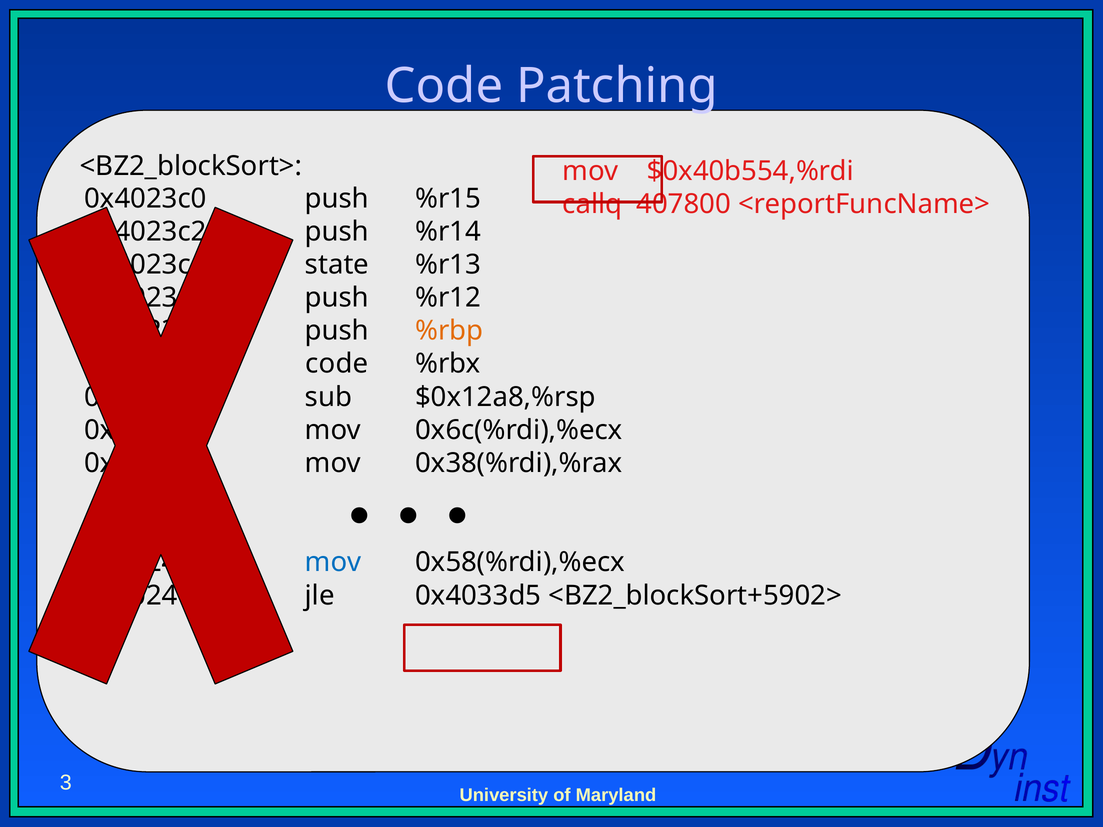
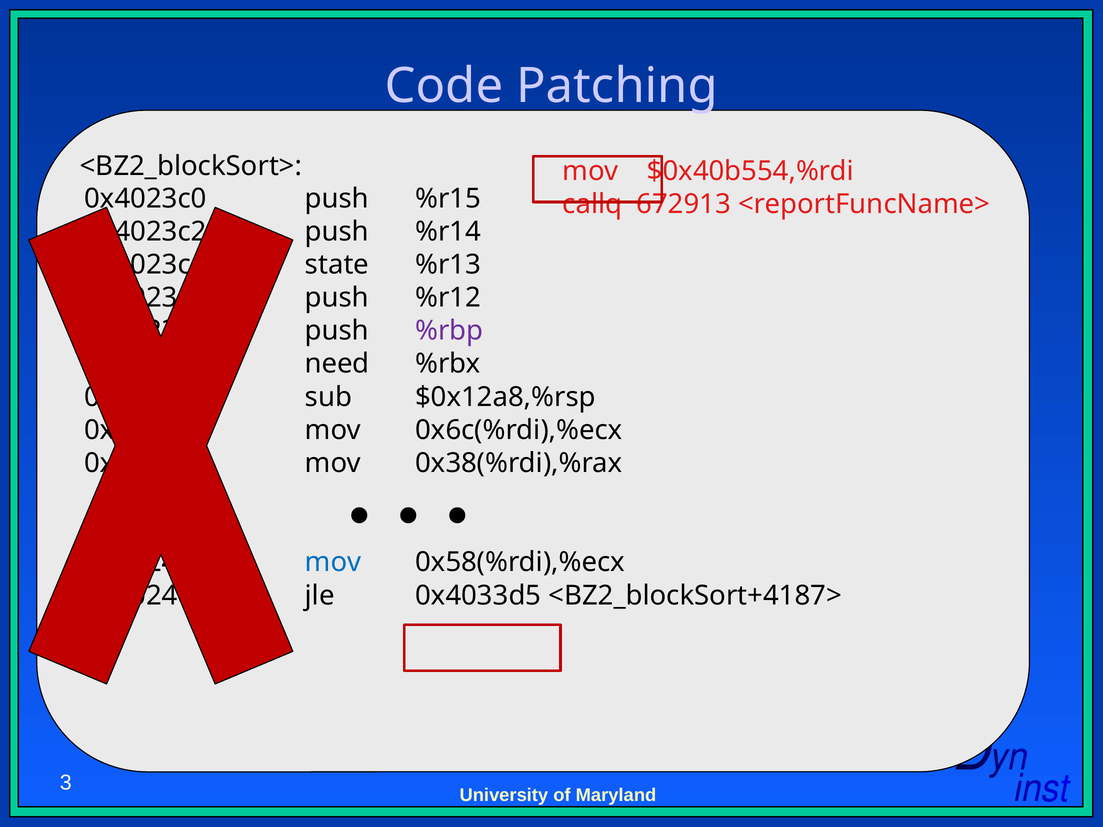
407800: 407800 -> 672913 (684, 204)
%rbp colour: orange -> purple (449, 331)
code: code -> need (337, 364)
<BZ2_blockSort+5902>: <BZ2_blockSort+5902> -> <BZ2_blockSort+4187> (695, 596)
